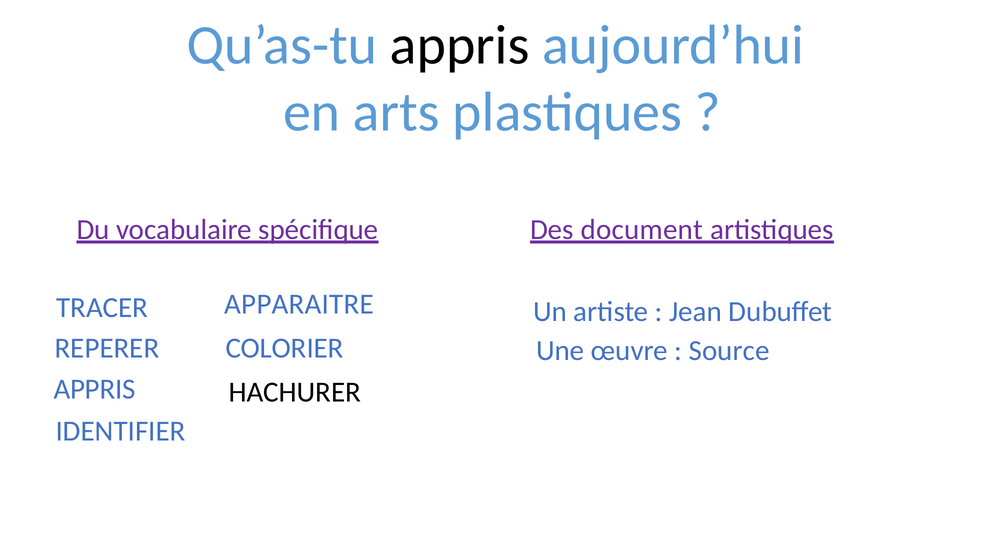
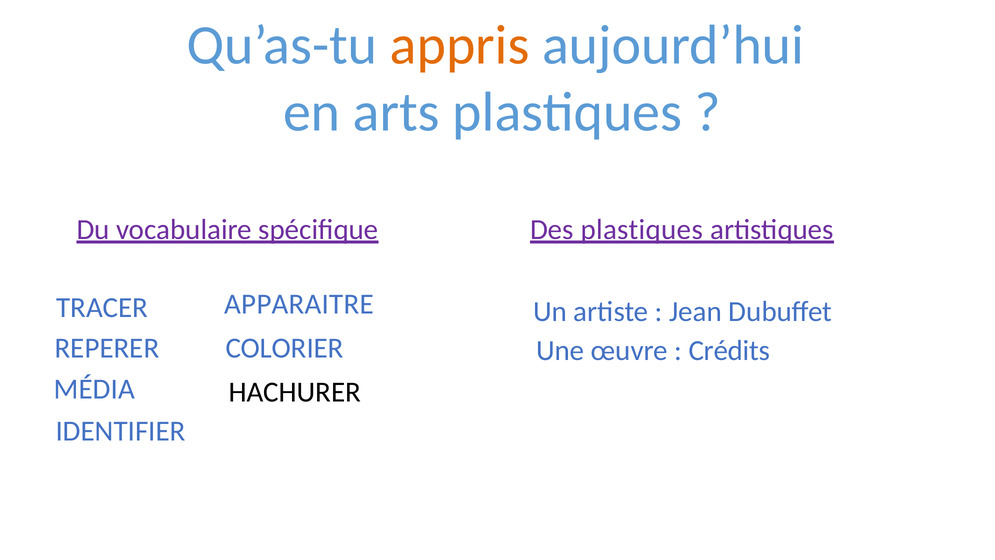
appris colour: black -> orange (460, 45)
Des document: document -> plastiques (642, 229)
Source: Source -> Crédits (729, 351)
APPRIS: APPRIS -> MÉDIA (94, 389)
